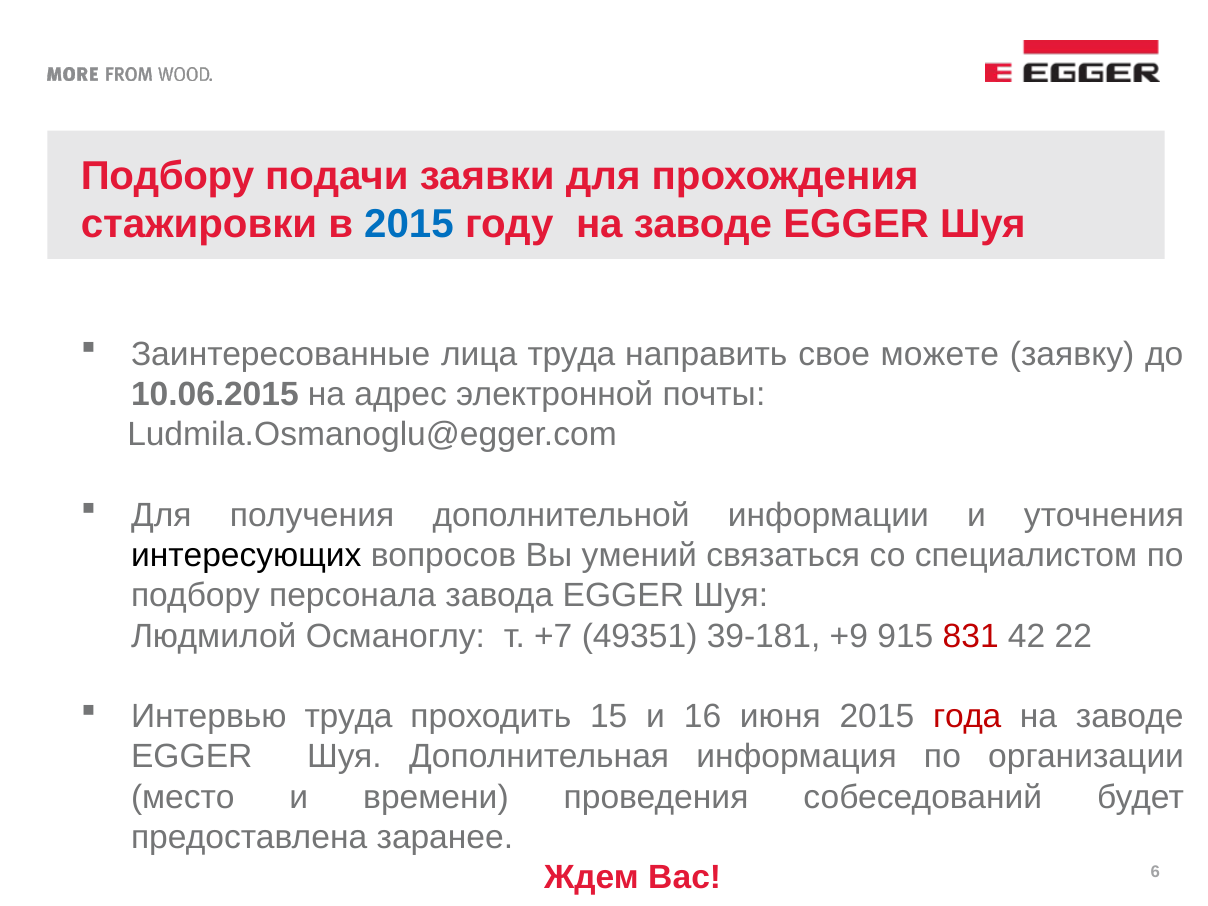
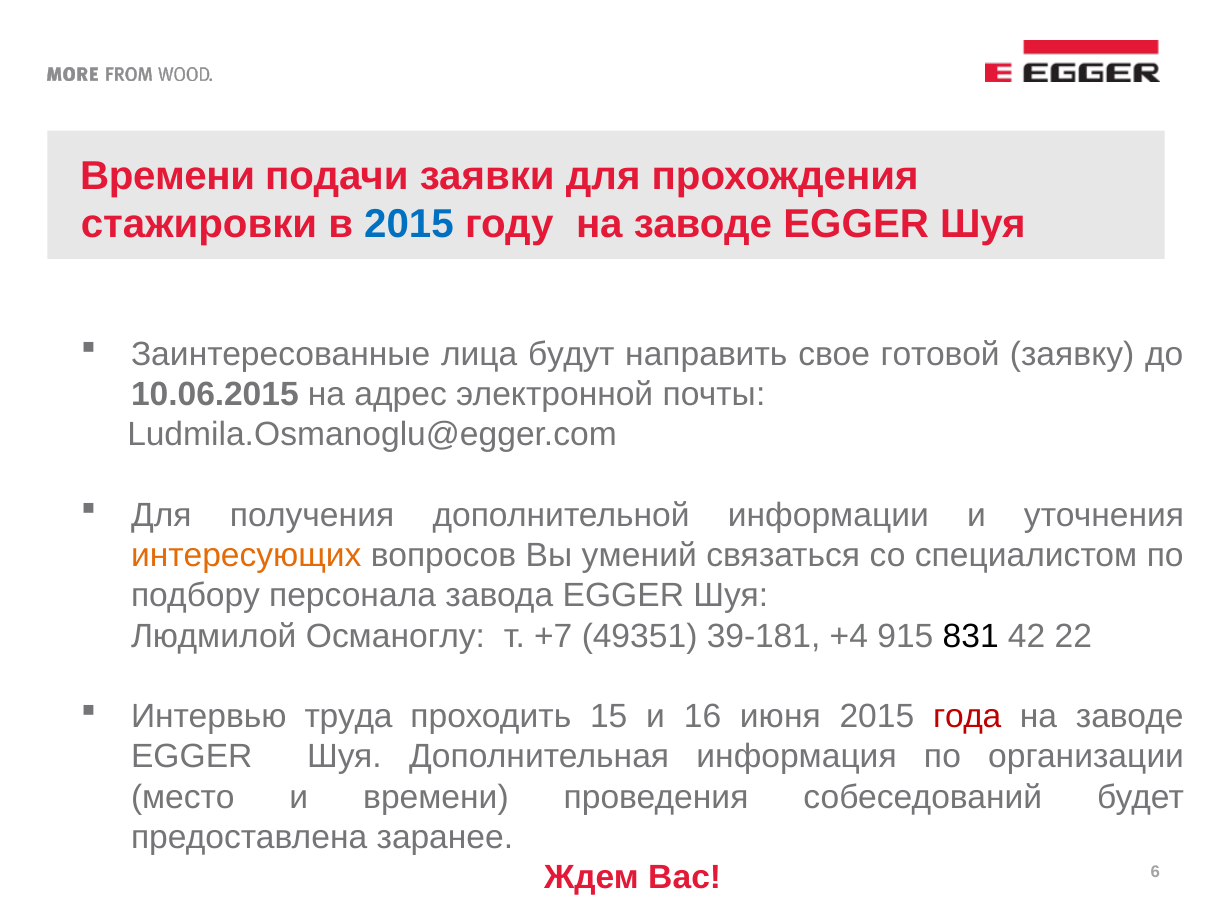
Подбору: Подбору -> Времени (168, 176)
лица труда: труда -> будут (571, 354)
можете: можете -> готовой (940, 354)
интересующих colour: black -> orange (246, 555)
+9: +9 -> +4 (849, 636)
831 colour: red -> black (971, 636)
